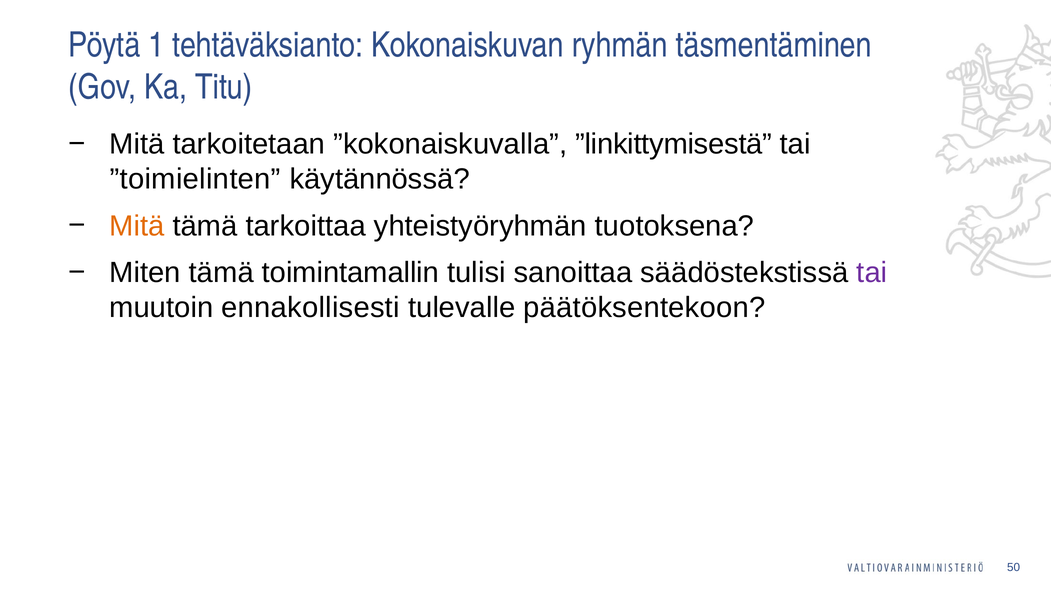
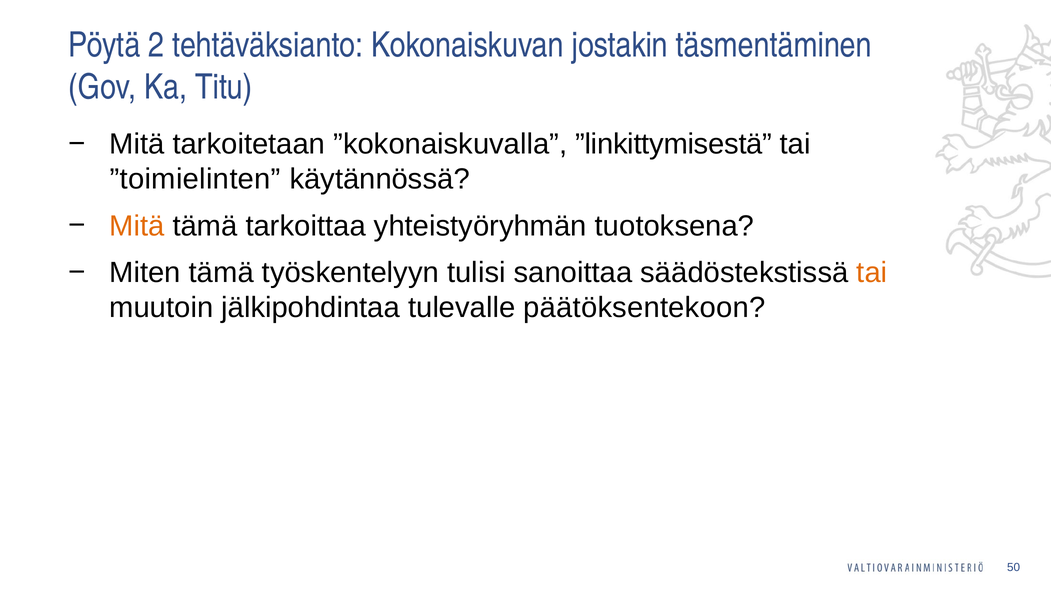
1: 1 -> 2 (156, 45)
ryhmän: ryhmän -> jostakin (620, 45)
toimintamallin: toimintamallin -> työskentelyyn (350, 273)
tai colour: purple -> orange (872, 273)
ennakollisesti: ennakollisesti -> jälkipohdintaa (311, 308)
